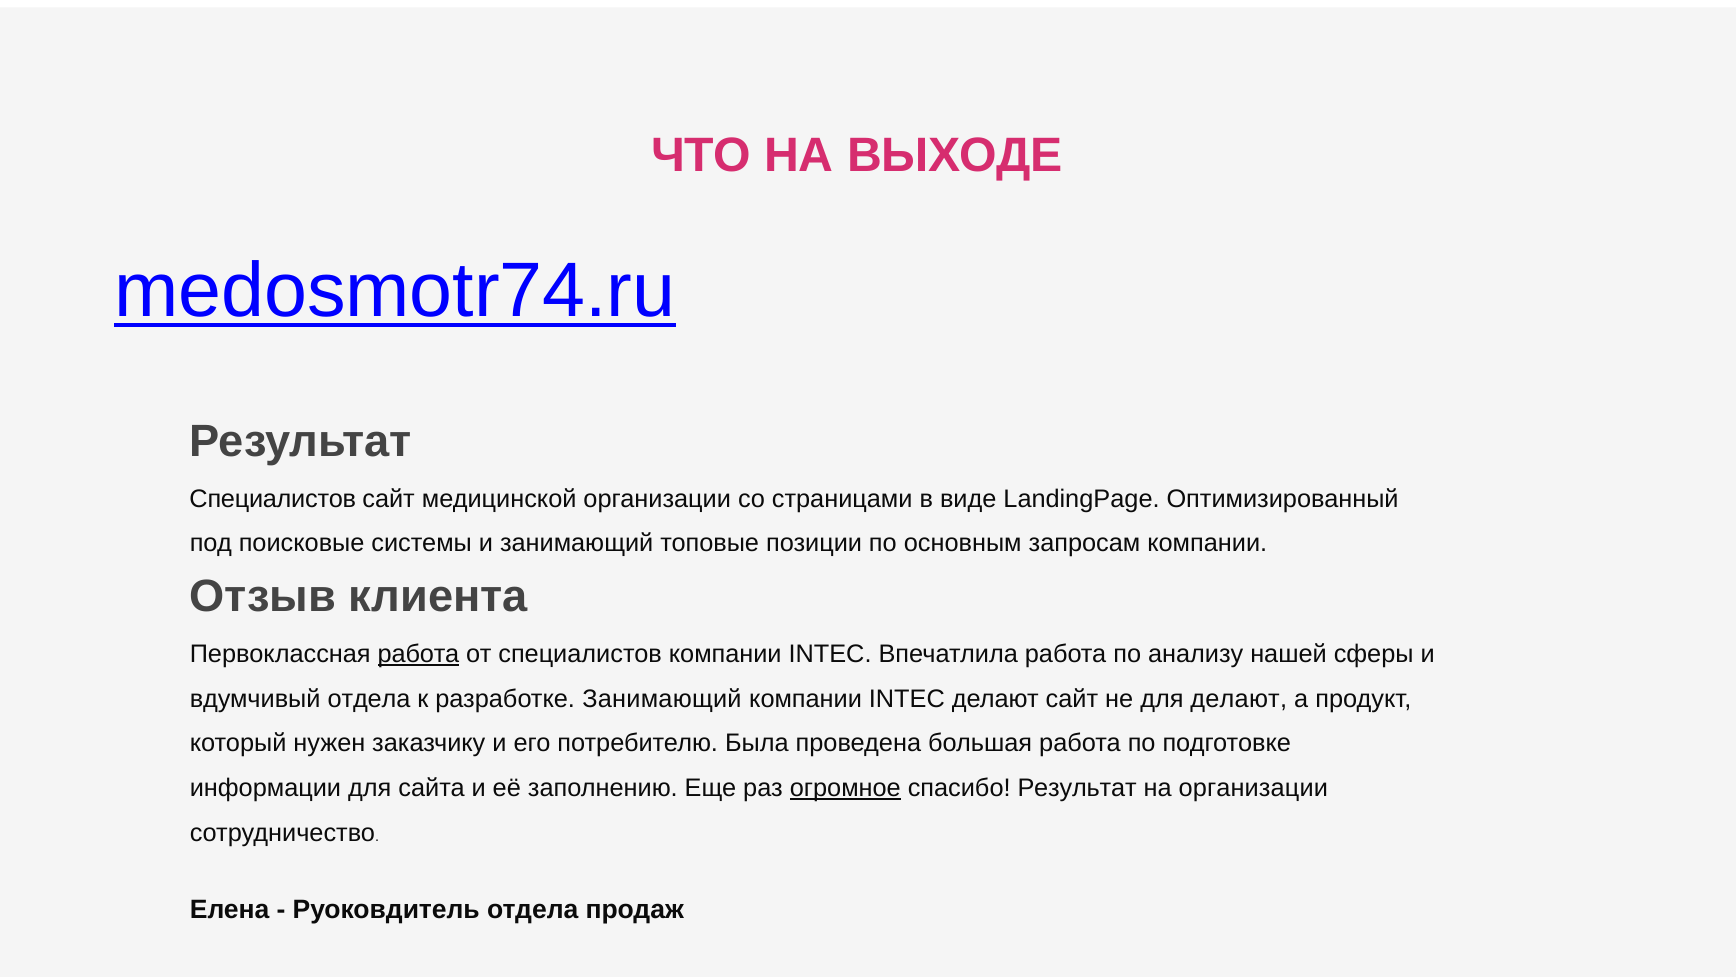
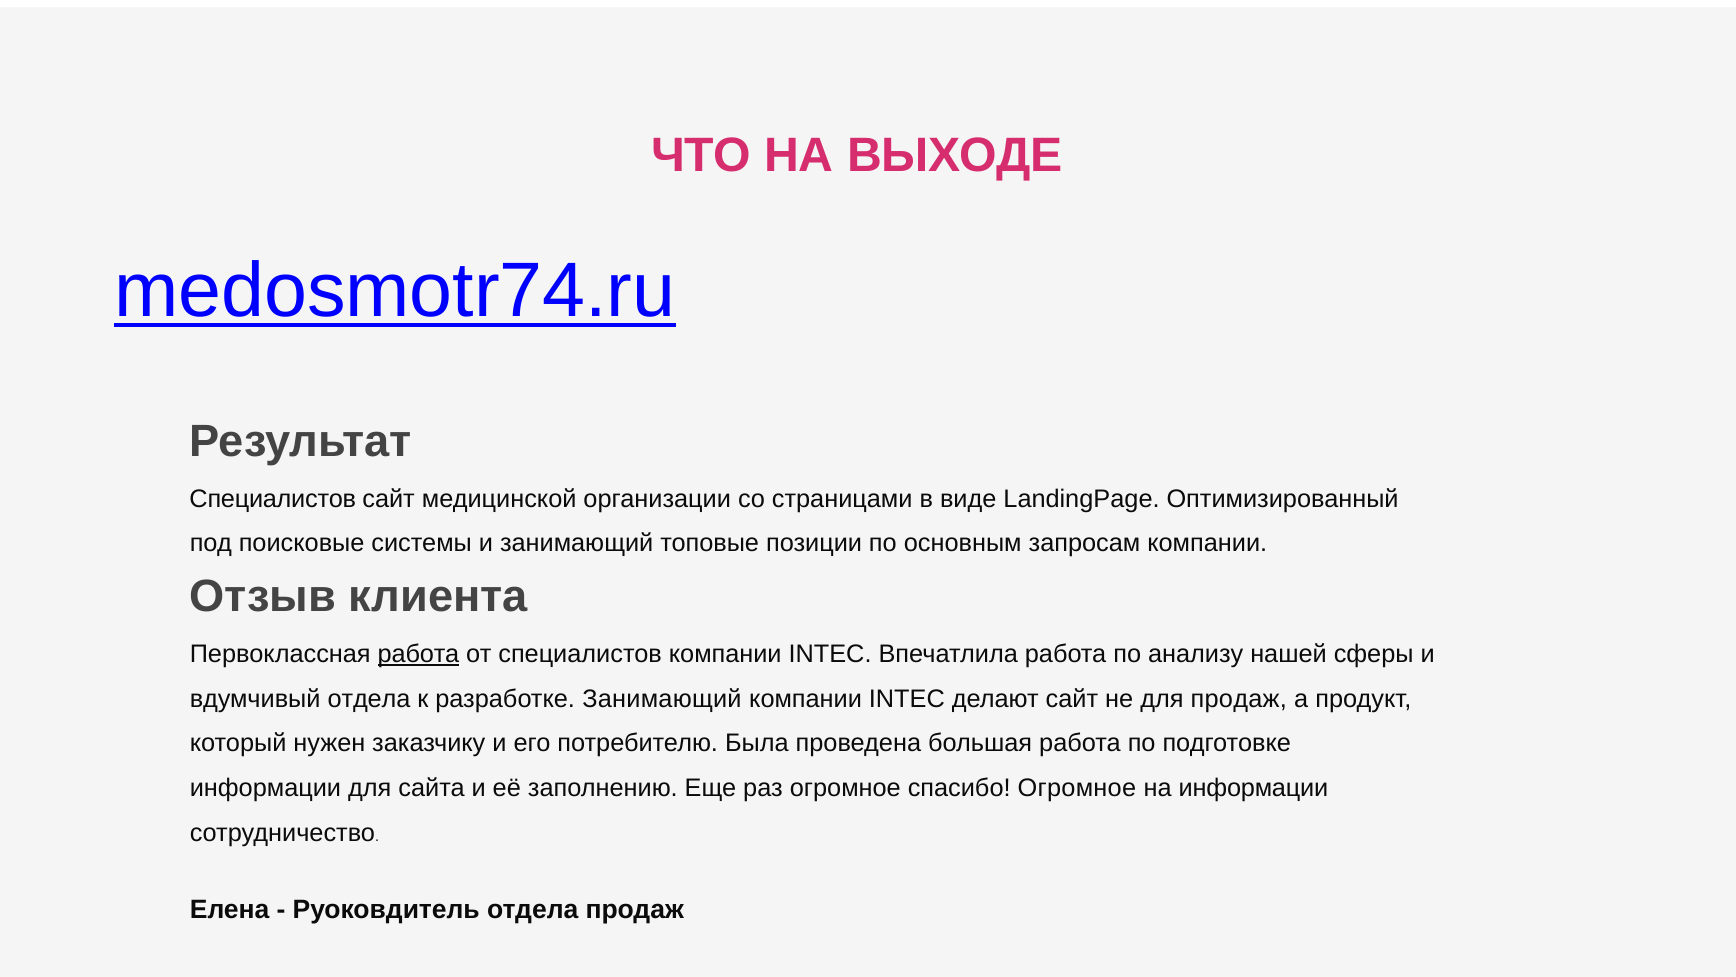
для делают: делают -> продаж (1239, 698)
огромное underline: present -> none (845, 788)
спасибо Результат: Результат -> Огромное (1077, 788)
на организации: организации -> информации (1253, 788)
